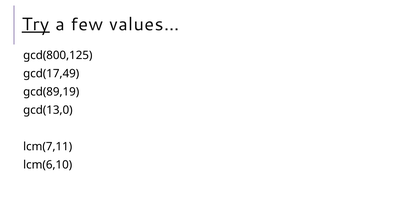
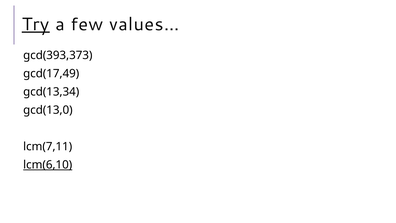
gcd(800,125: gcd(800,125 -> gcd(393,373 (58, 55)
gcd(89,19: gcd(89,19 -> gcd(13,34 (51, 92)
lcm(6,10 underline: none -> present (48, 165)
